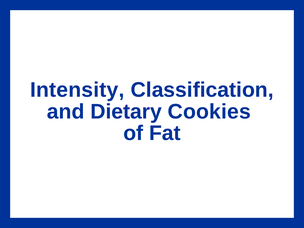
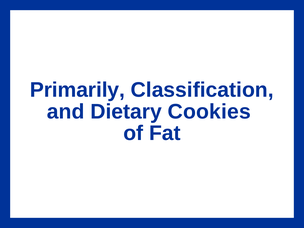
Intensity: Intensity -> Primarily (77, 90)
